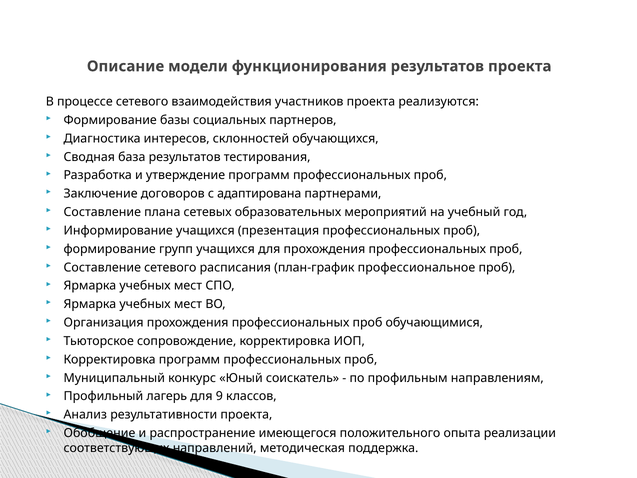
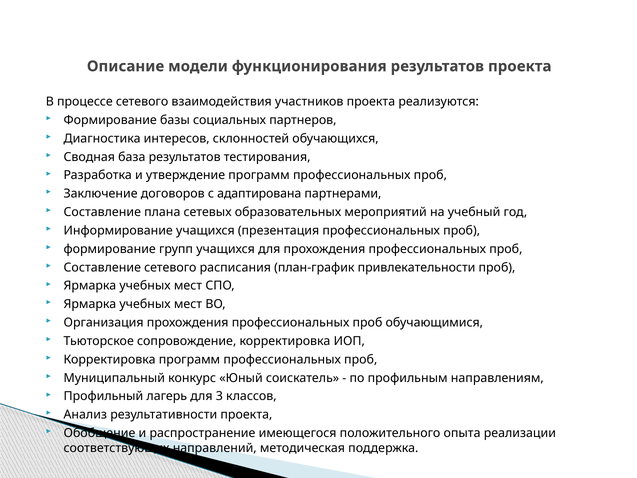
профессиональное: профессиональное -> привлекательности (417, 267)
9: 9 -> 3 (219, 396)
